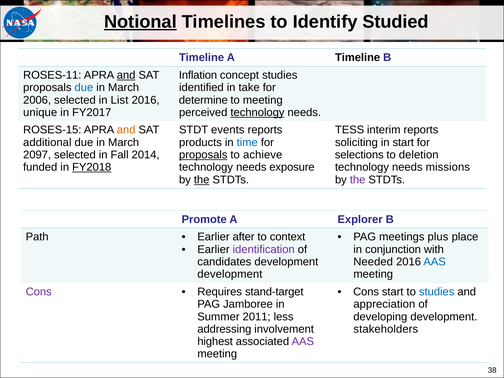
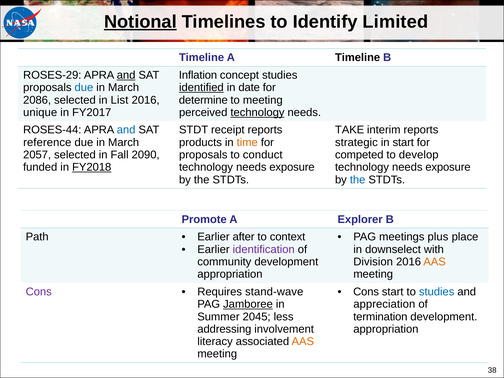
Studied: Studied -> Limited (395, 22)
ROSES-11: ROSES-11 -> ROSES-29 (52, 75)
identified underline: none -> present (201, 88)
take: take -> date (249, 88)
2006: 2006 -> 2086 (37, 100)
ROSES-15: ROSES-15 -> ROSES-44 (52, 130)
and colour: orange -> blue (126, 130)
events: events -> receipt (228, 130)
TESS: TESS -> TAKE (350, 130)
additional: additional -> reference (47, 142)
time colour: blue -> orange (247, 142)
soliciting: soliciting -> strategic (356, 142)
2097: 2097 -> 2057 (37, 155)
2014: 2014 -> 2090 (146, 155)
proposals underline: present -> none (203, 155)
achieve: achieve -> conduct (263, 155)
selections: selections -> competed (359, 155)
deletion: deletion -> develop (419, 155)
missions: missions -> exposure (448, 167)
the underline: present -> none (202, 180)
the colour: purple -> blue (358, 180)
conjunction: conjunction -> downselect (393, 249)
candidates: candidates -> community (224, 262)
Needed: Needed -> Division (373, 262)
AAS colour: blue -> orange (435, 262)
development: development -> appropriation (230, 274)
stand-target: stand-target -> stand-wave (274, 292)
Jamboree underline: none -> present (248, 304)
2011: 2011 -> 2045 (257, 317)
developing: developing -> termination (380, 317)
stakeholders: stakeholders -> appropriation (386, 329)
highest: highest -> literacy (215, 342)
AAS colour: purple -> orange (303, 342)
